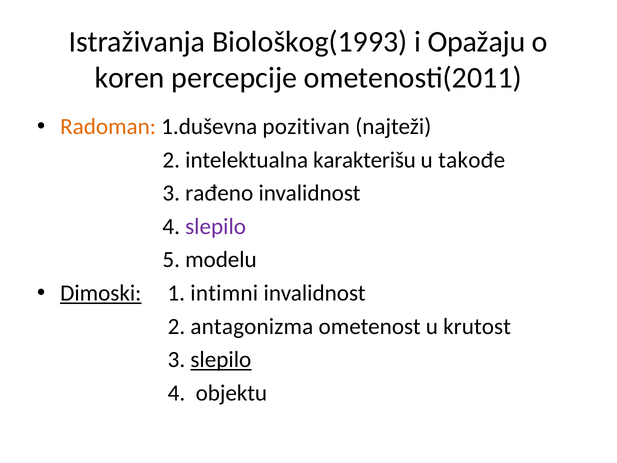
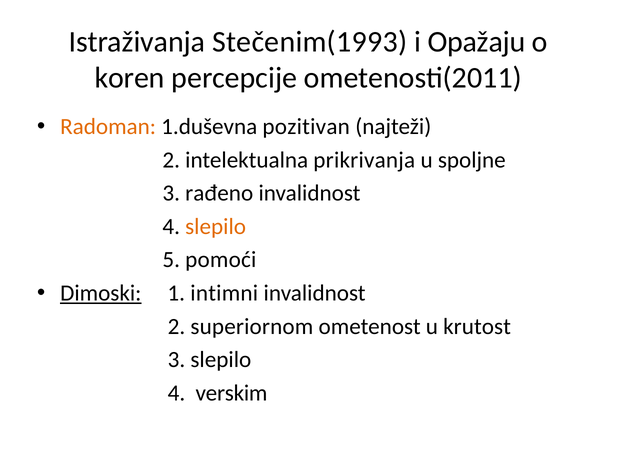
Biološkog(1993: Biološkog(1993 -> Stečenim(1993 (310, 42)
karakterišu: karakterišu -> prikrivanja (364, 160)
takođe: takođe -> spoljne (472, 160)
slepilo colour: purple -> orange (216, 226)
modelu: modelu -> pomoći (221, 260)
antagonizma: antagonizma -> superiornom (252, 326)
slepilo underline: present -> none (221, 360)
objektu: objektu -> verskim (231, 393)
